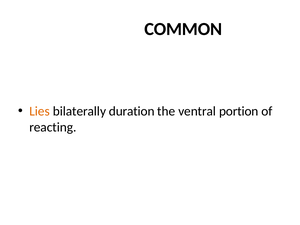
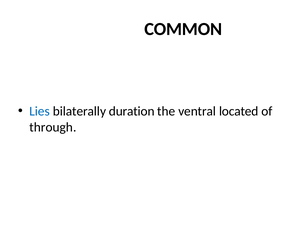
Lies colour: orange -> blue (40, 111)
portion: portion -> located (239, 111)
reacting: reacting -> through (53, 127)
